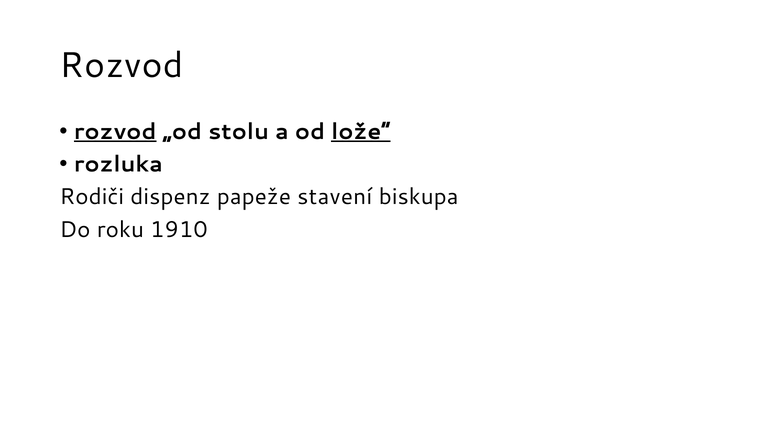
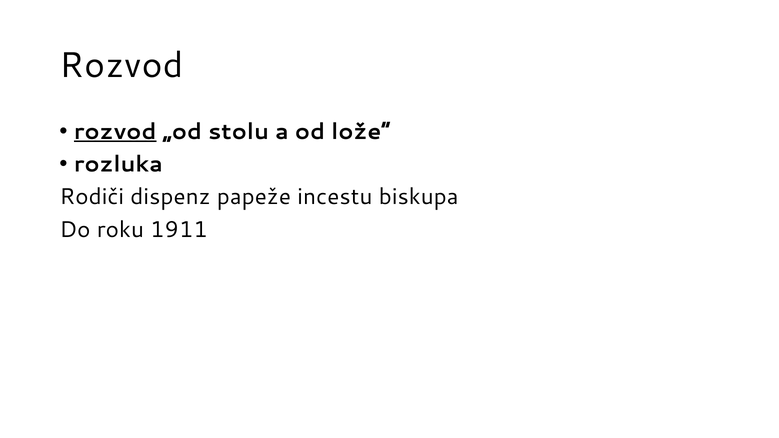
lože“ underline: present -> none (361, 132)
stavení: stavení -> incestu (335, 197)
1910: 1910 -> 1911 (179, 230)
